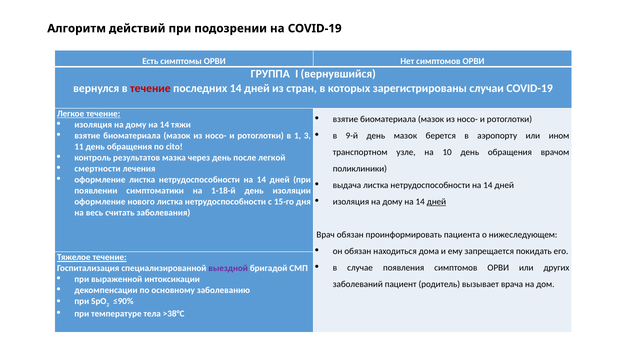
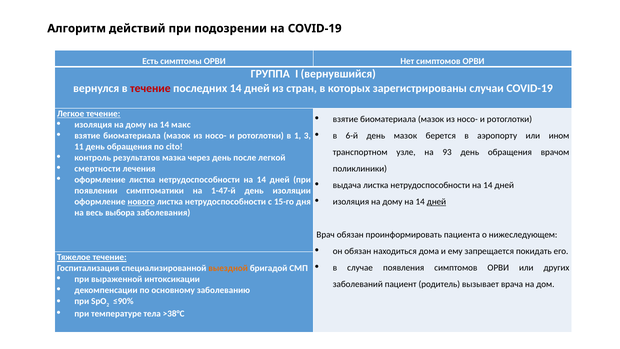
тяжи: тяжи -> макс (181, 125)
9-й: 9-й -> 6-й (352, 136)
10: 10 -> 93 (447, 152)
1-18-й: 1-18-й -> 1-47-й (223, 191)
нового underline: none -> present (141, 202)
считать: считать -> выбора (120, 213)
выездной colour: purple -> orange (228, 268)
